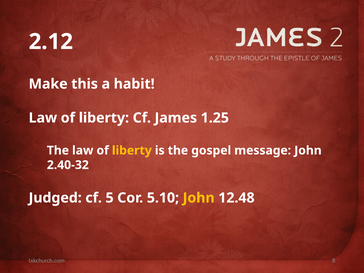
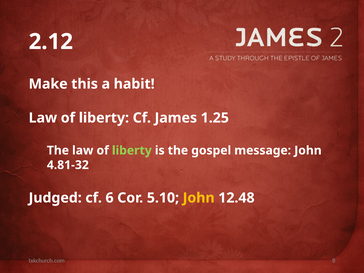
liberty colour: yellow -> light green (132, 150)
2.40-32: 2.40-32 -> 4.81-32 (68, 165)
5: 5 -> 6 (110, 198)
